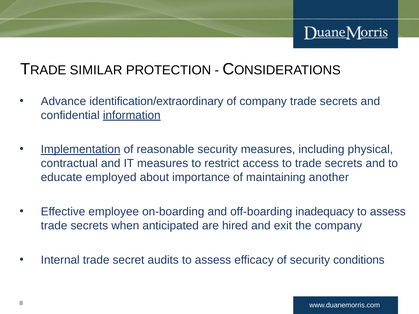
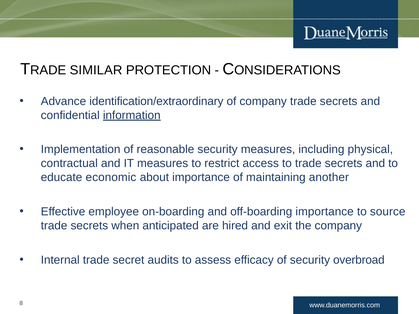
Implementation underline: present -> none (81, 150)
employed: employed -> economic (111, 178)
off-boarding inadequacy: inadequacy -> importance (325, 212)
assess: assess -> source (388, 212)
conditions: conditions -> overbroad (359, 260)
